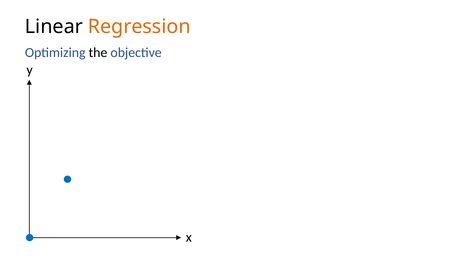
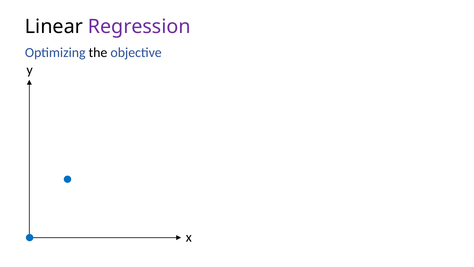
Regression colour: orange -> purple (139, 27)
